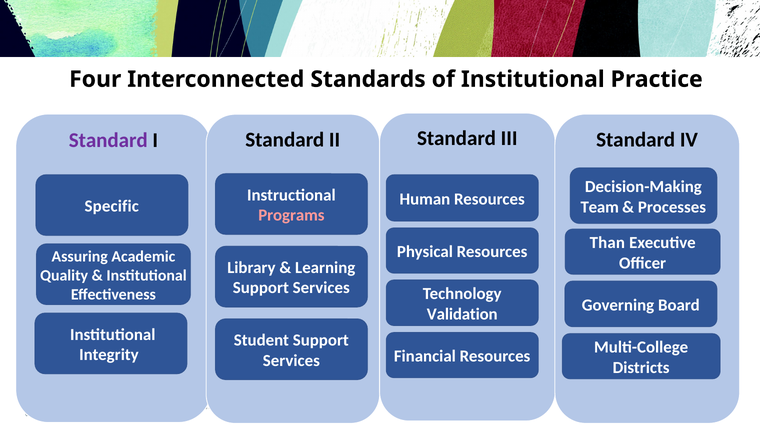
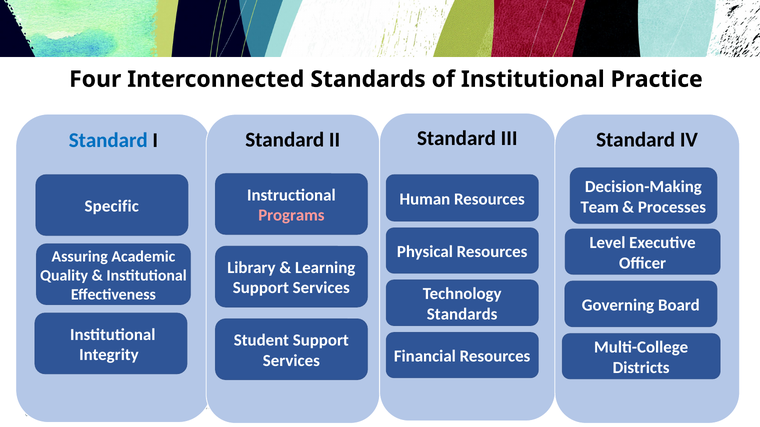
Standard colour: purple -> blue (108, 141)
Than: Than -> Level (607, 243)
Validation: Validation -> Standards (462, 314)
